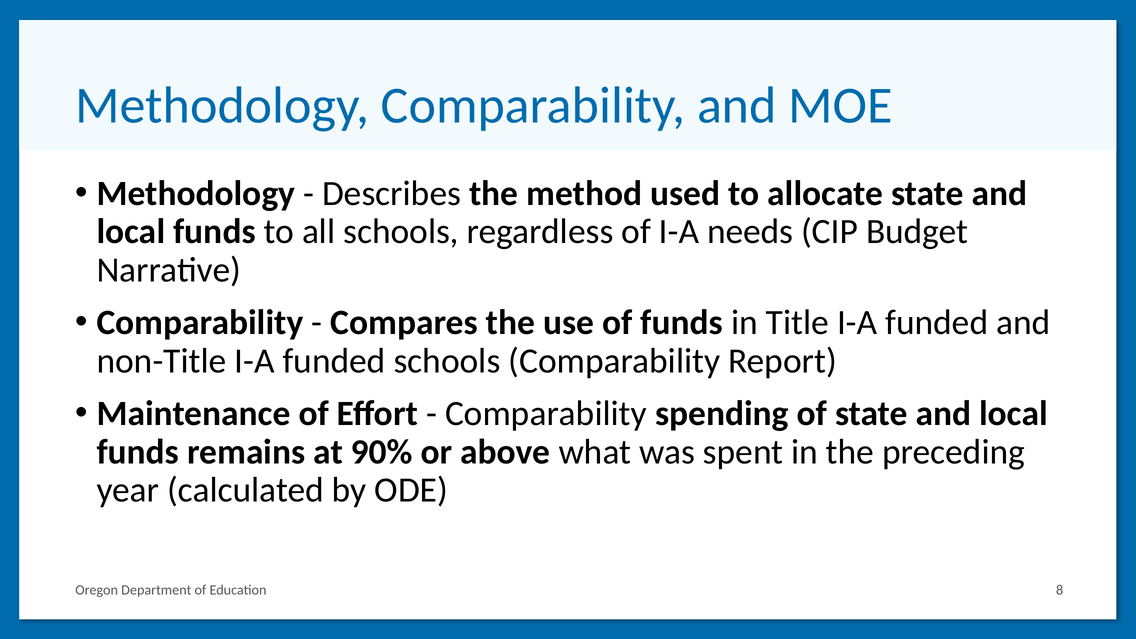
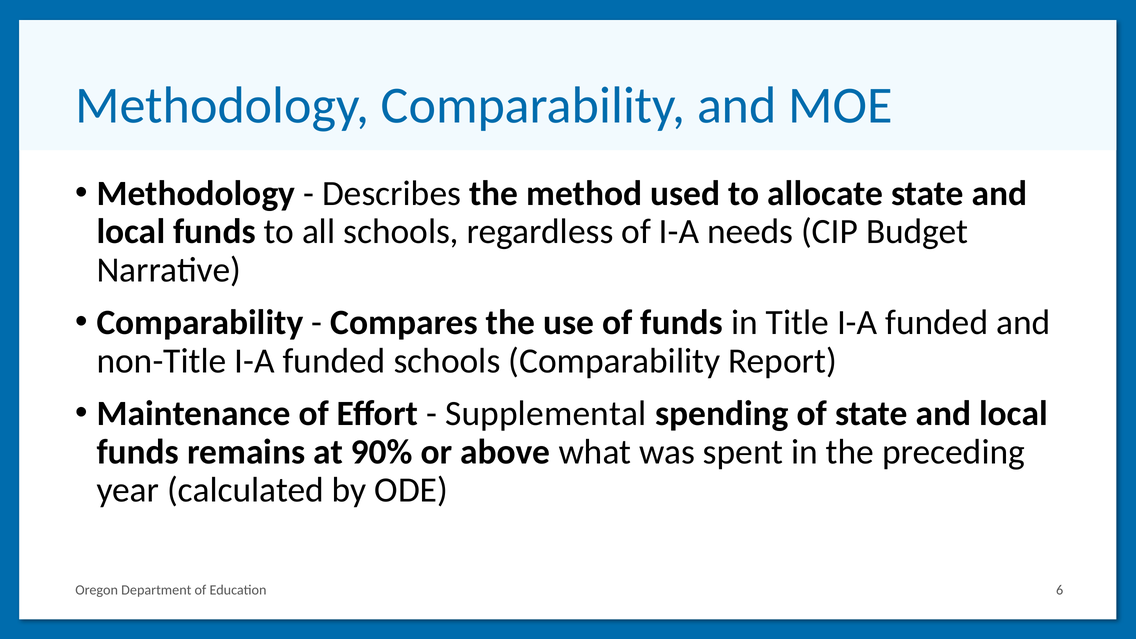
Comparability: Comparability -> Supplemental (546, 413)
8: 8 -> 6 (1060, 590)
